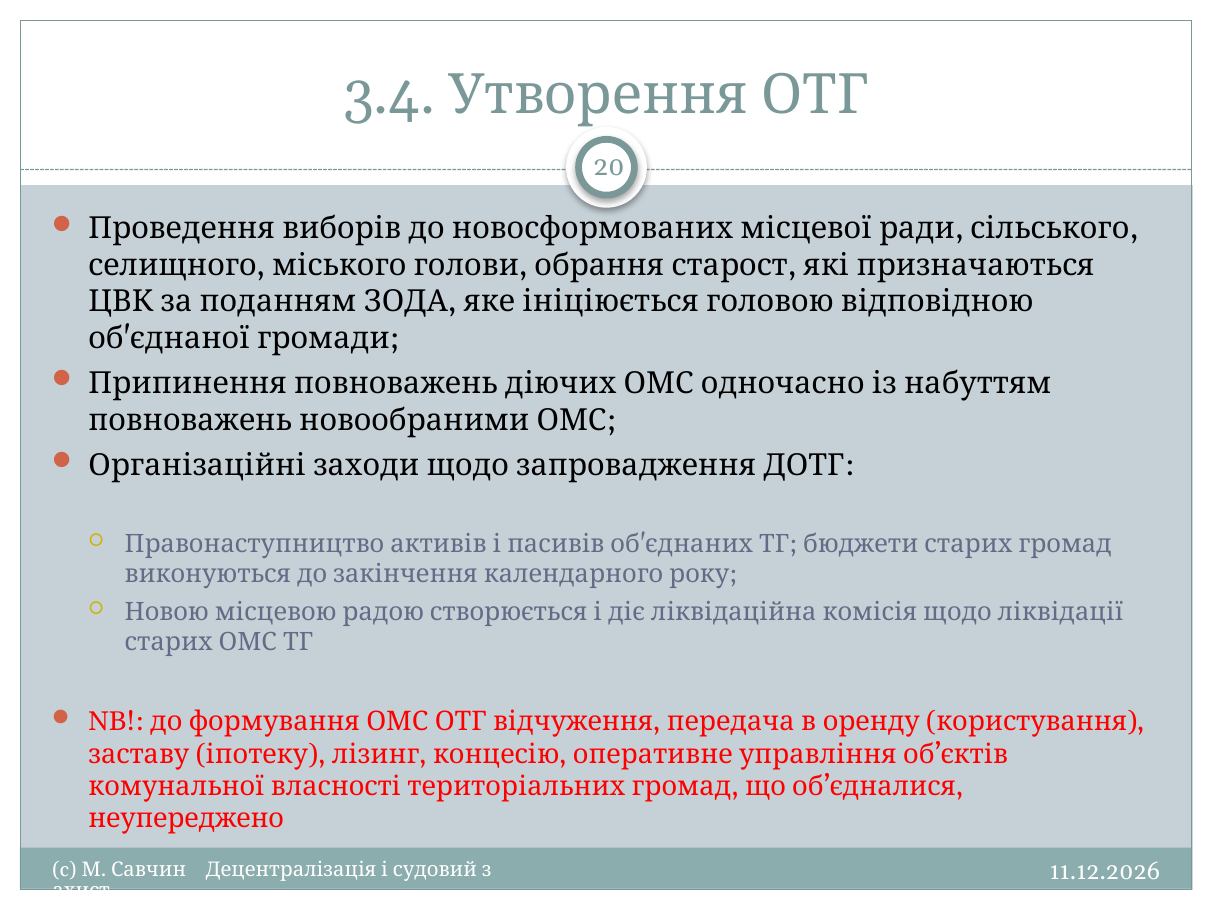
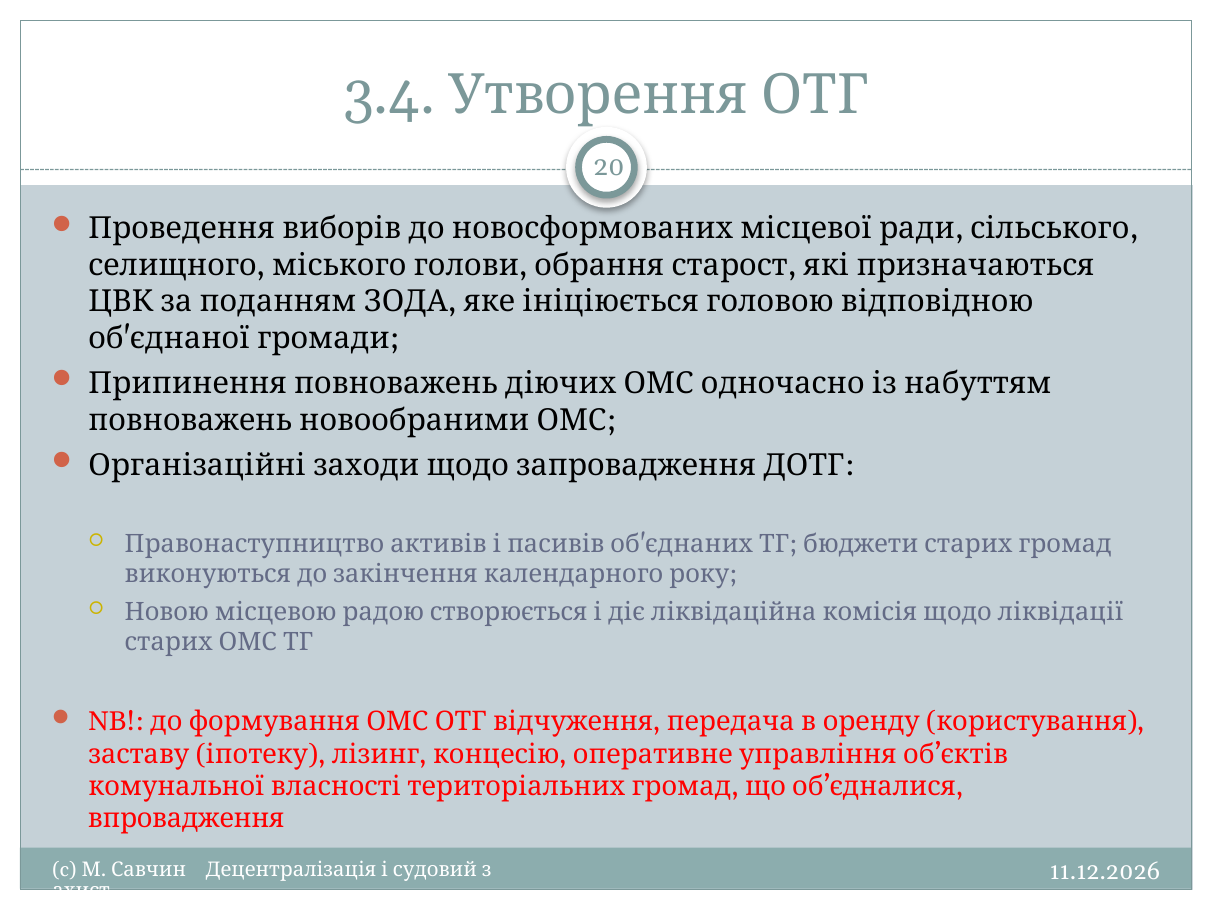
неупереджено: неупереджено -> впровадження (186, 819)
